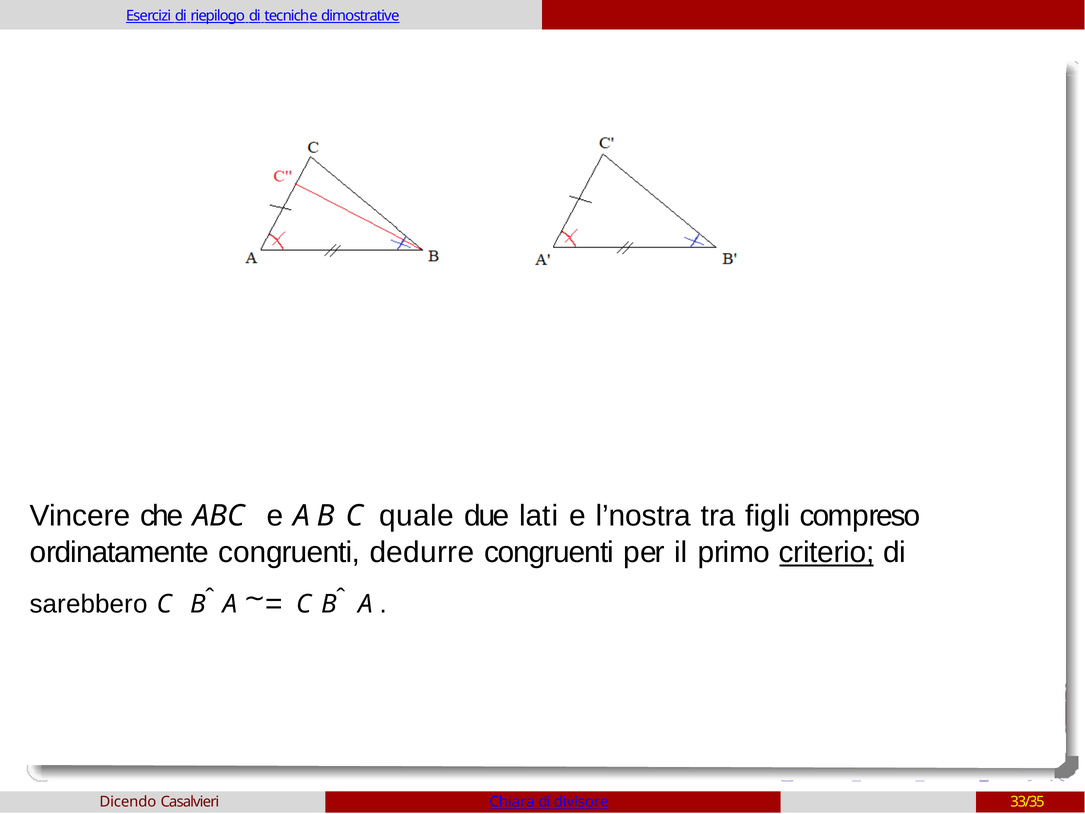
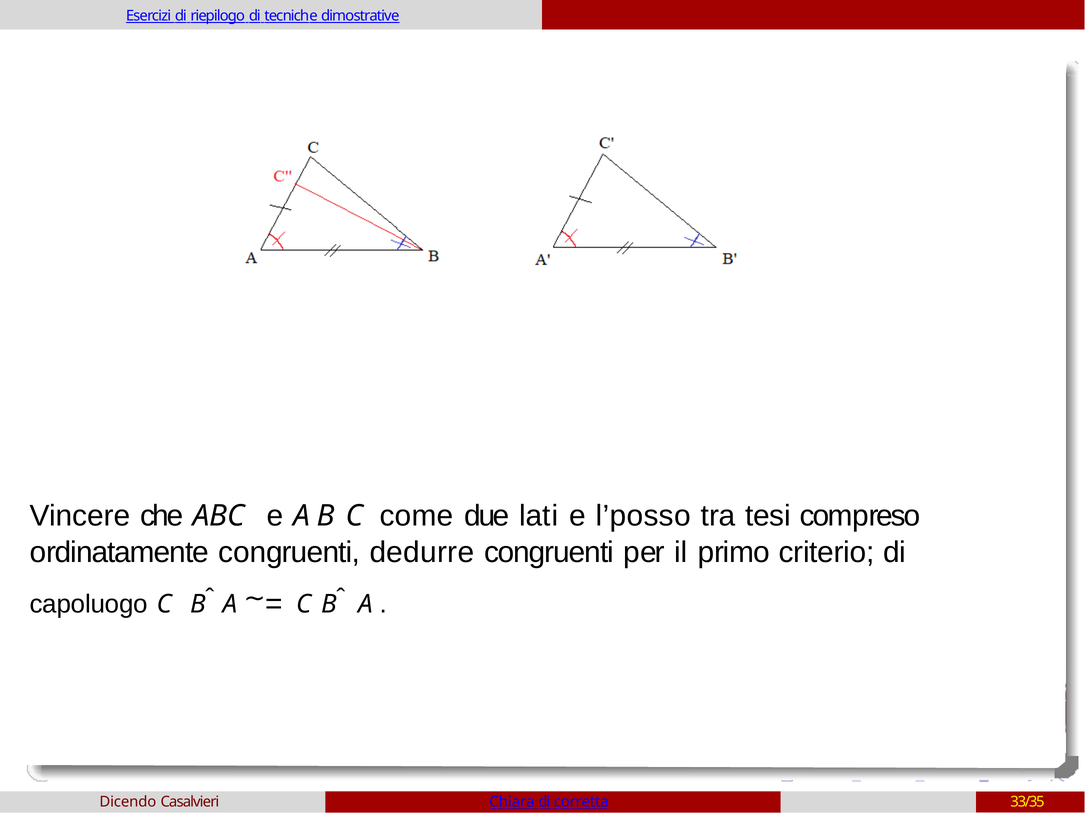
quale: quale -> come (417, 516)
l’nostra: l’nostra -> l’posso (643, 516)
figli: figli -> tesi (768, 516)
criterio underline: present -> none (827, 553)
sarebbero: sarebbero -> capoluogo (89, 605)
divisore: divisore -> corretta (581, 803)
